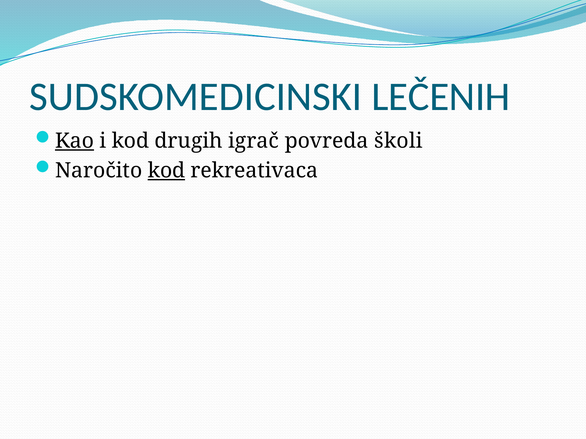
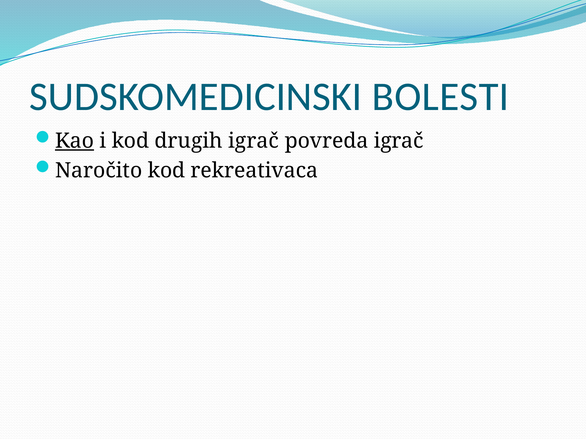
LEČENIH: LEČENIH -> BOLESTI (441, 97)
povreda školi: školi -> igrač (399, 141)
kod underline: present -> none (166, 171)
